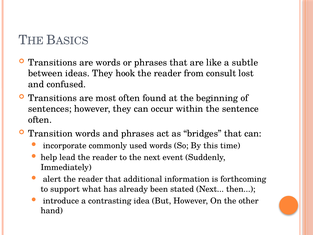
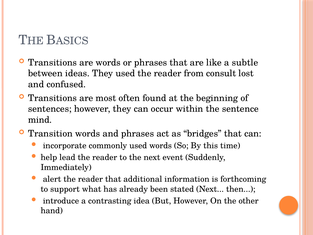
They hook: hook -> used (125, 73)
often: often -> mind (40, 120)
